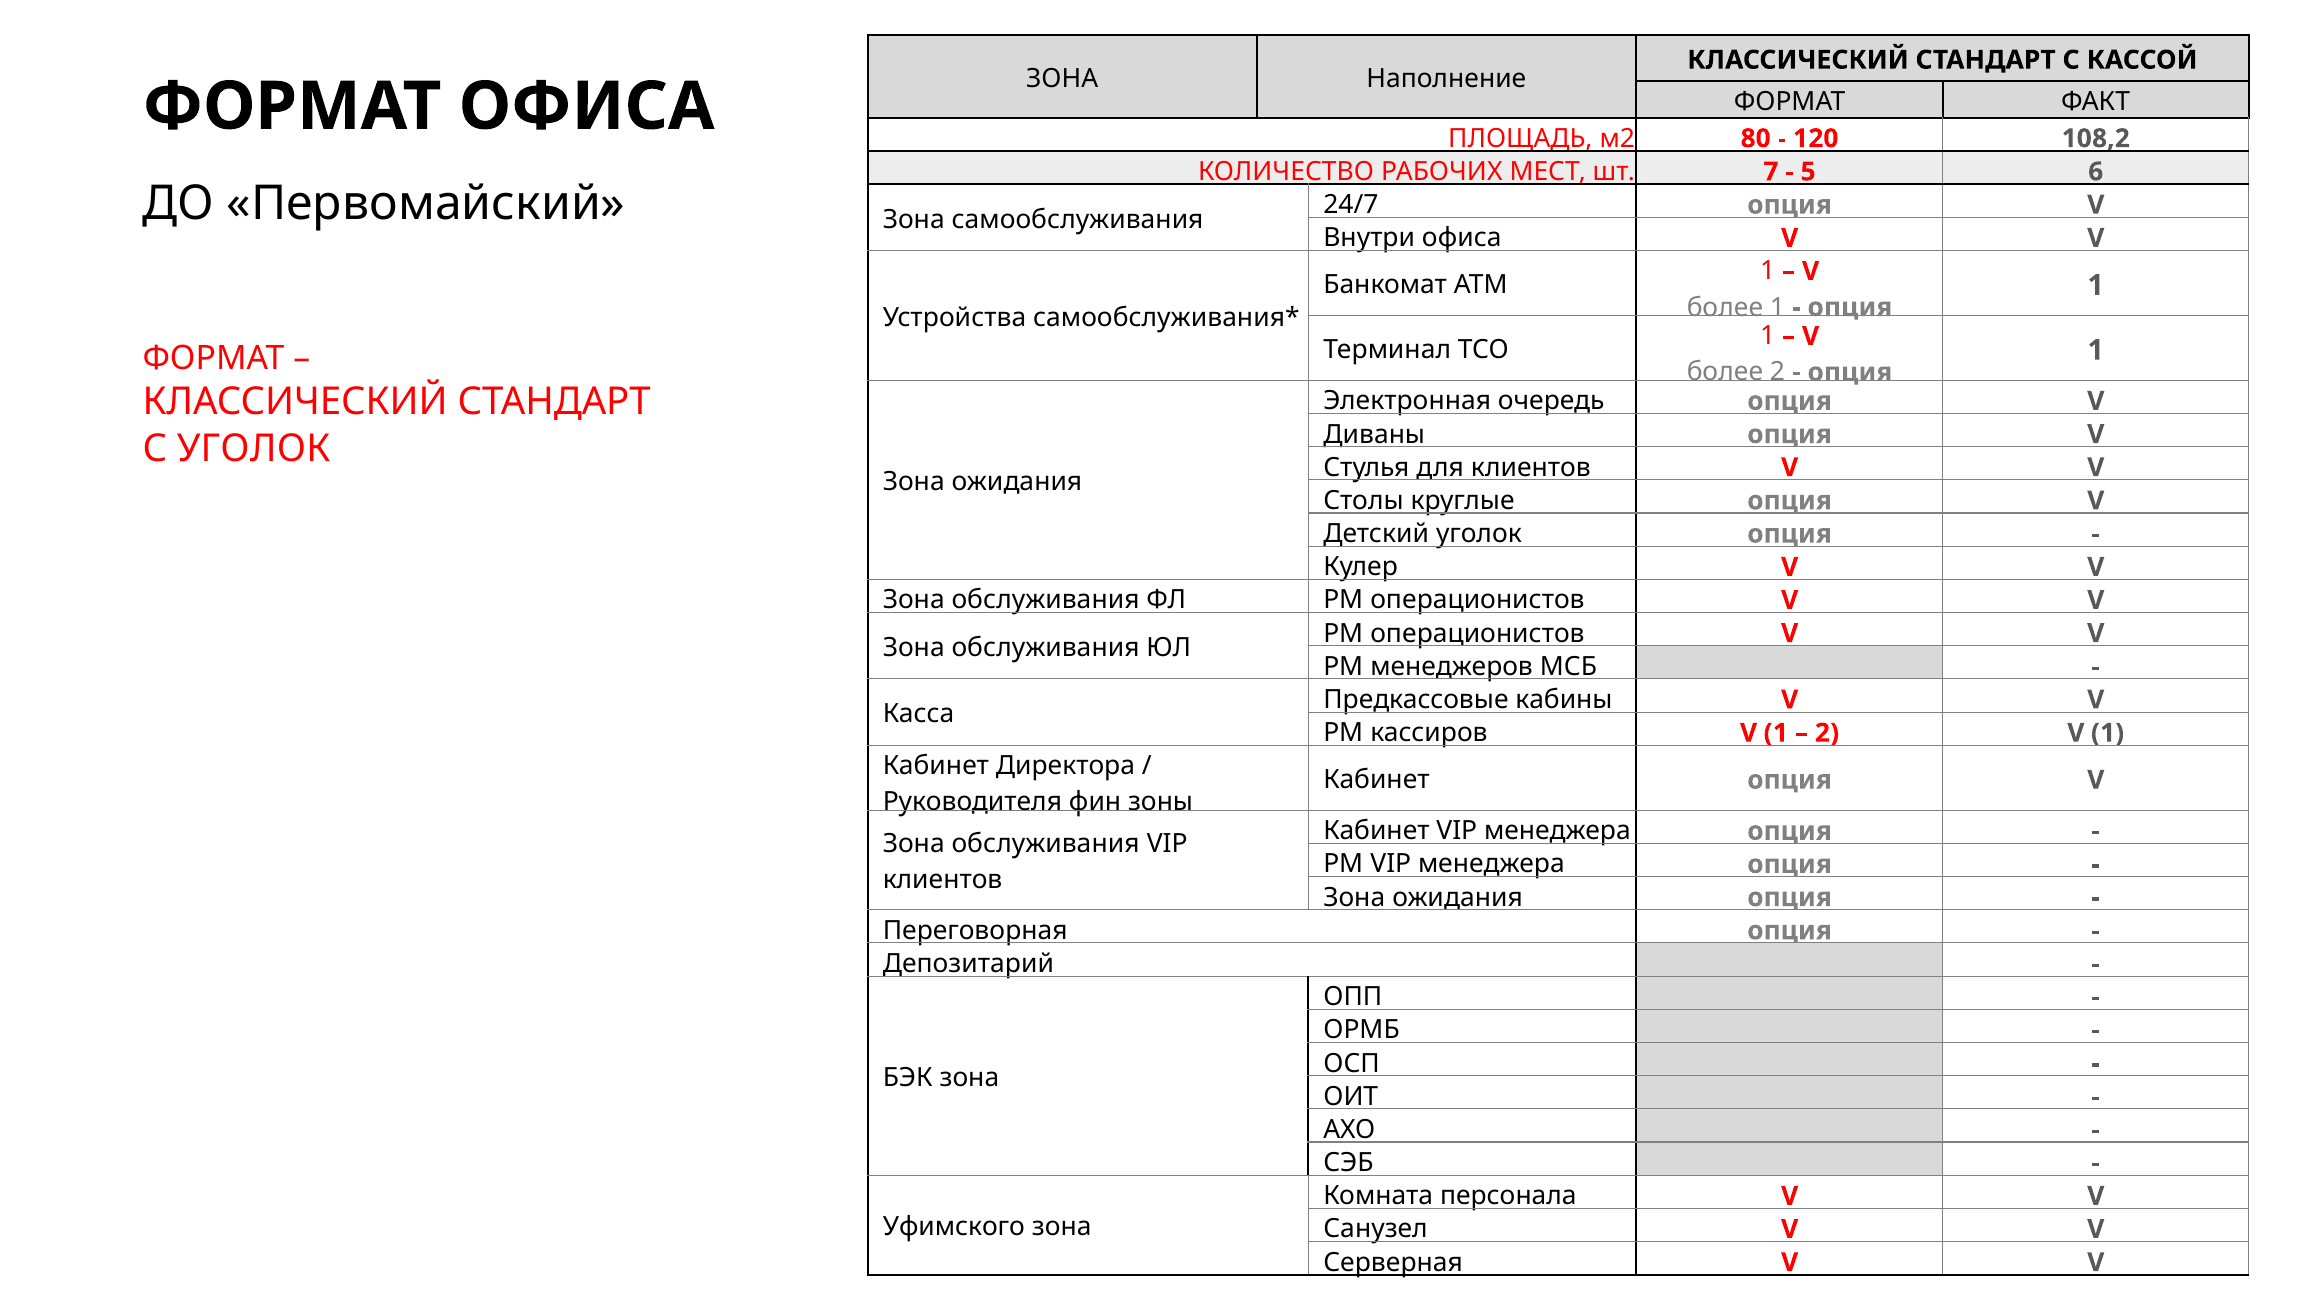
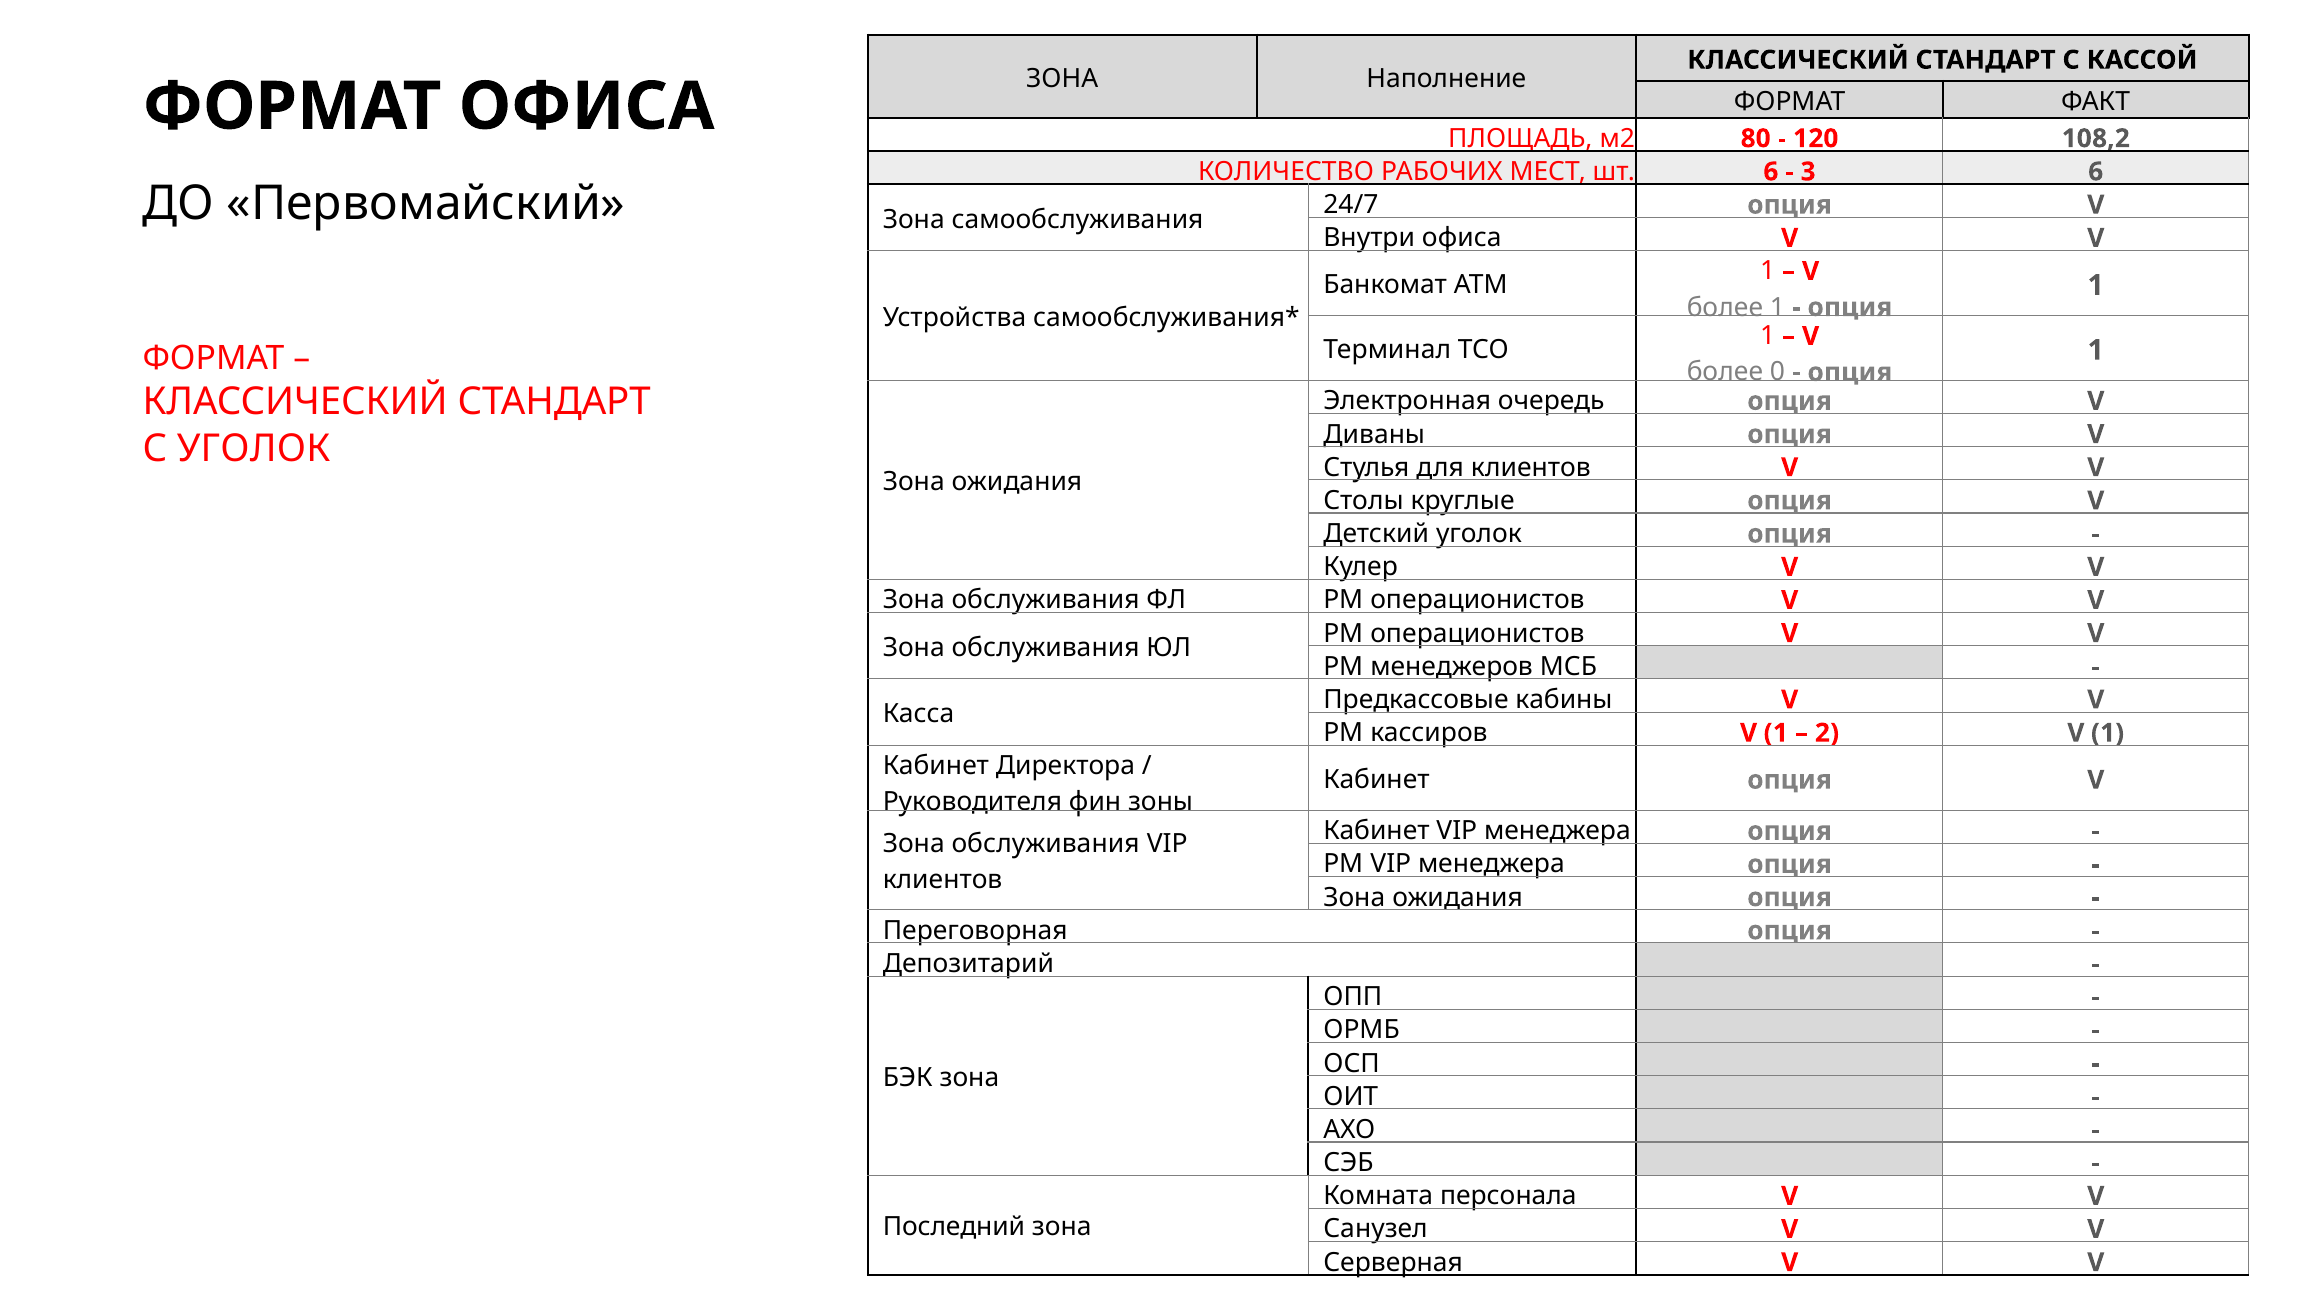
шт 7: 7 -> 6 (1771, 172)
5: 5 -> 3 (1808, 172)
более 2: 2 -> 0 (1777, 372)
Уфимского: Уфимского -> Последний (954, 1227)
